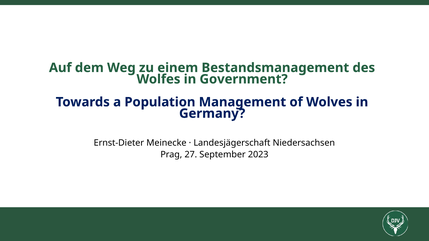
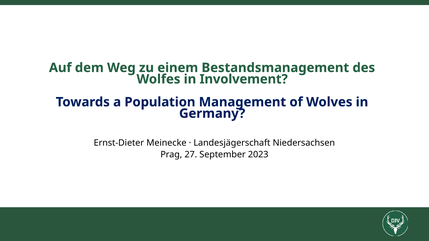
Government: Government -> Involvement (244, 79)
